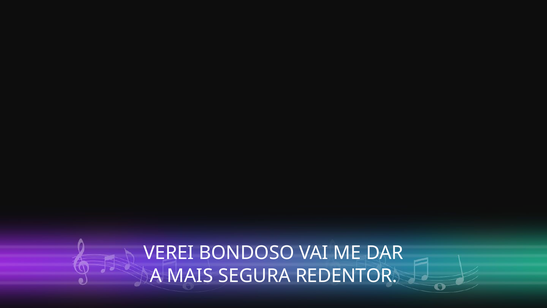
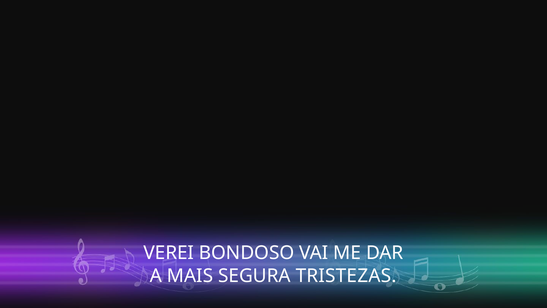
REDENTOR: REDENTOR -> TRISTEZAS (346, 276)
